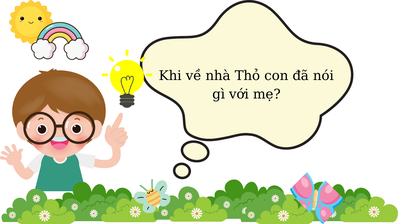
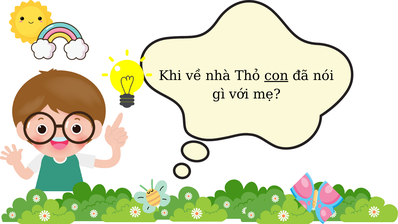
con underline: none -> present (276, 76)
